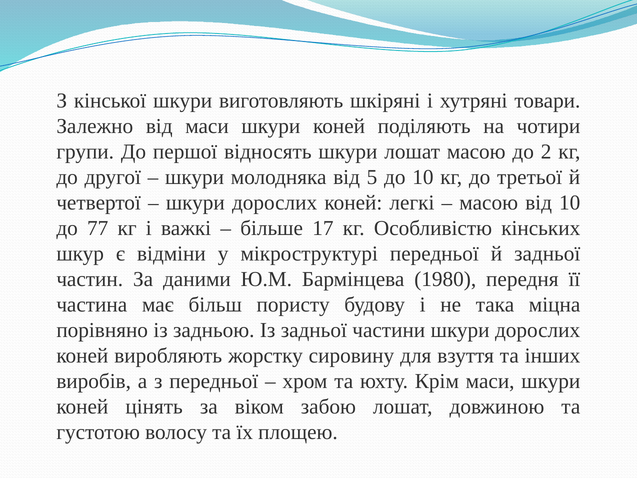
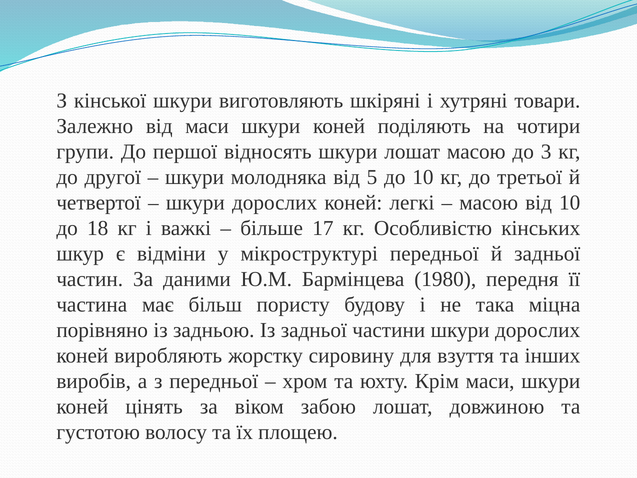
2: 2 -> 3 (546, 152)
77: 77 -> 18 (98, 228)
